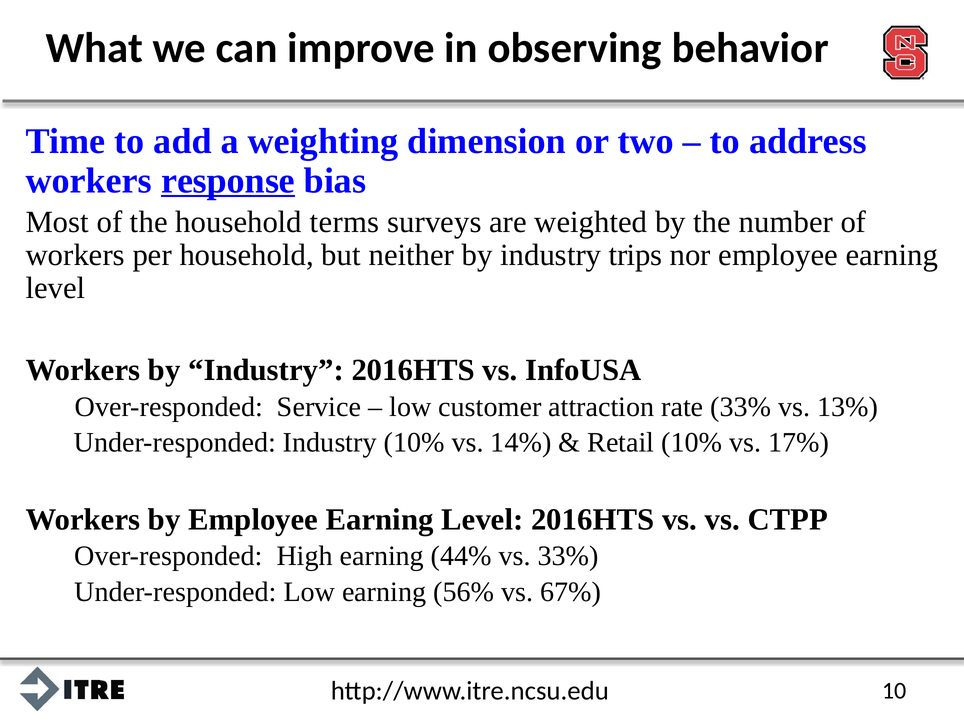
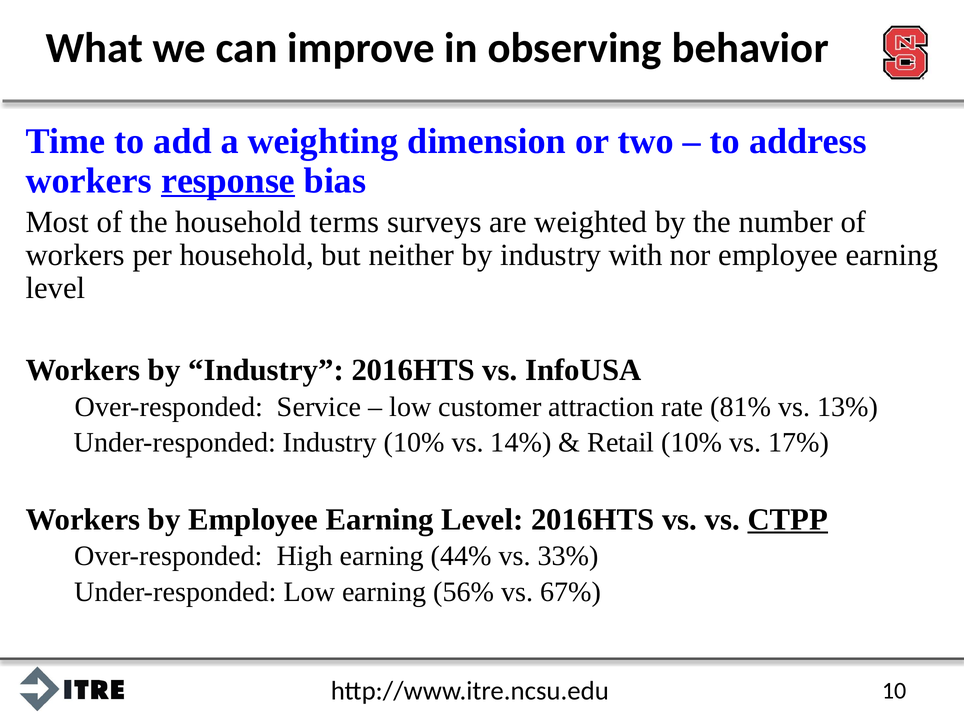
trips: trips -> with (636, 255)
rate 33%: 33% -> 81% (741, 407)
CTPP underline: none -> present (788, 519)
